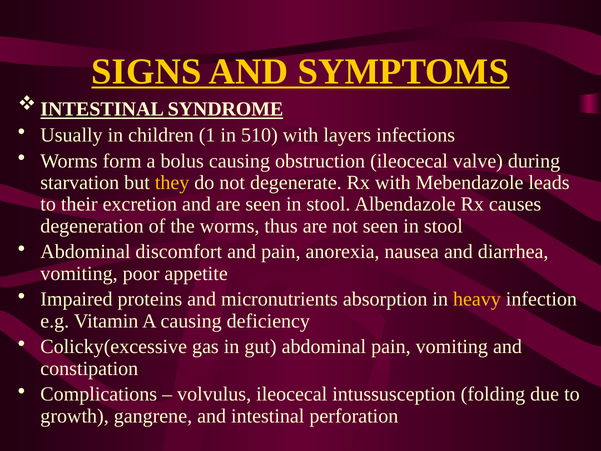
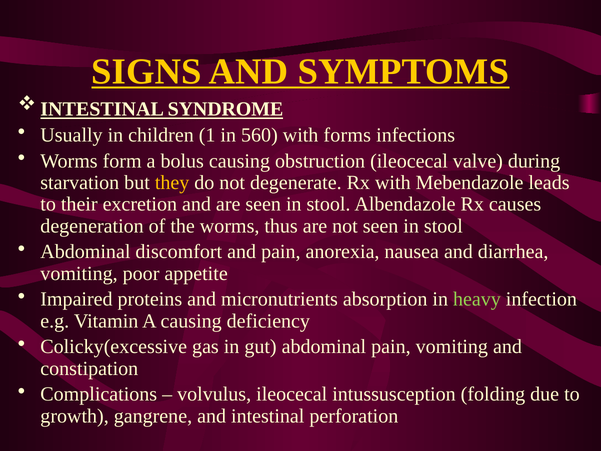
510: 510 -> 560 (259, 135)
layers: layers -> forms (347, 135)
heavy colour: yellow -> light green (477, 299)
